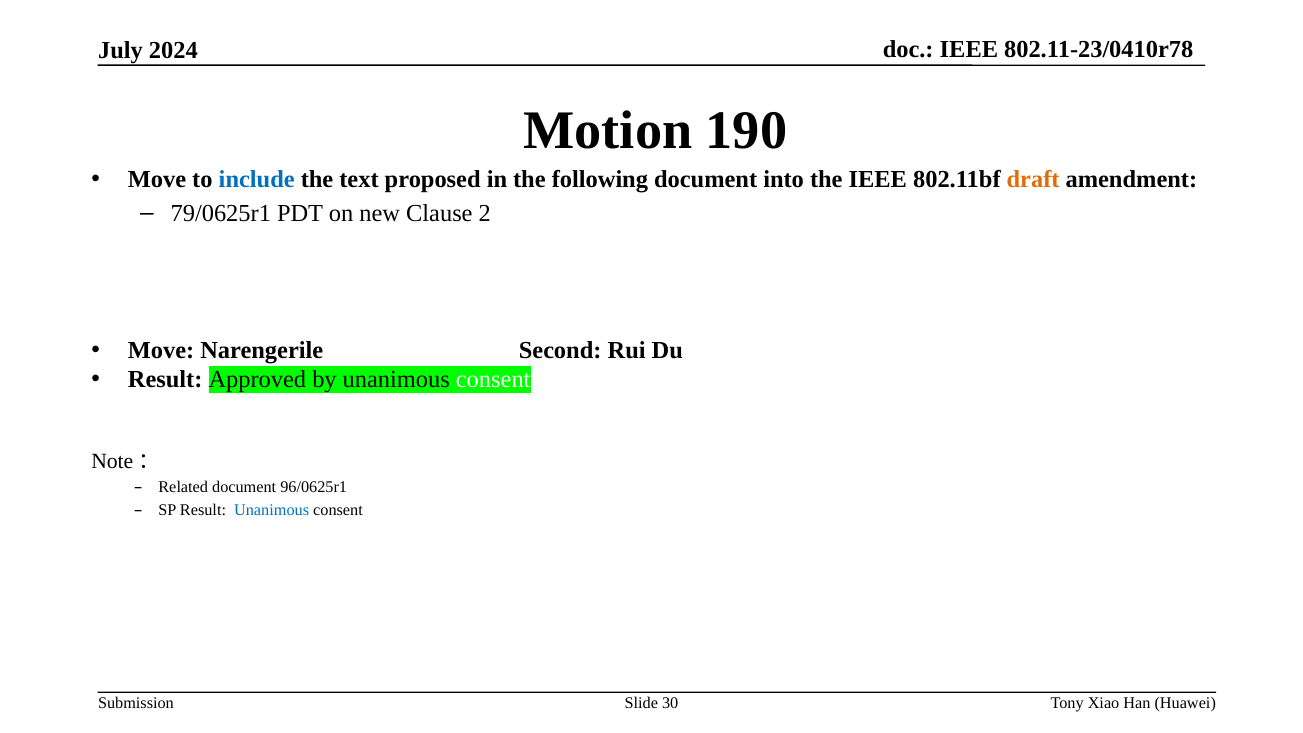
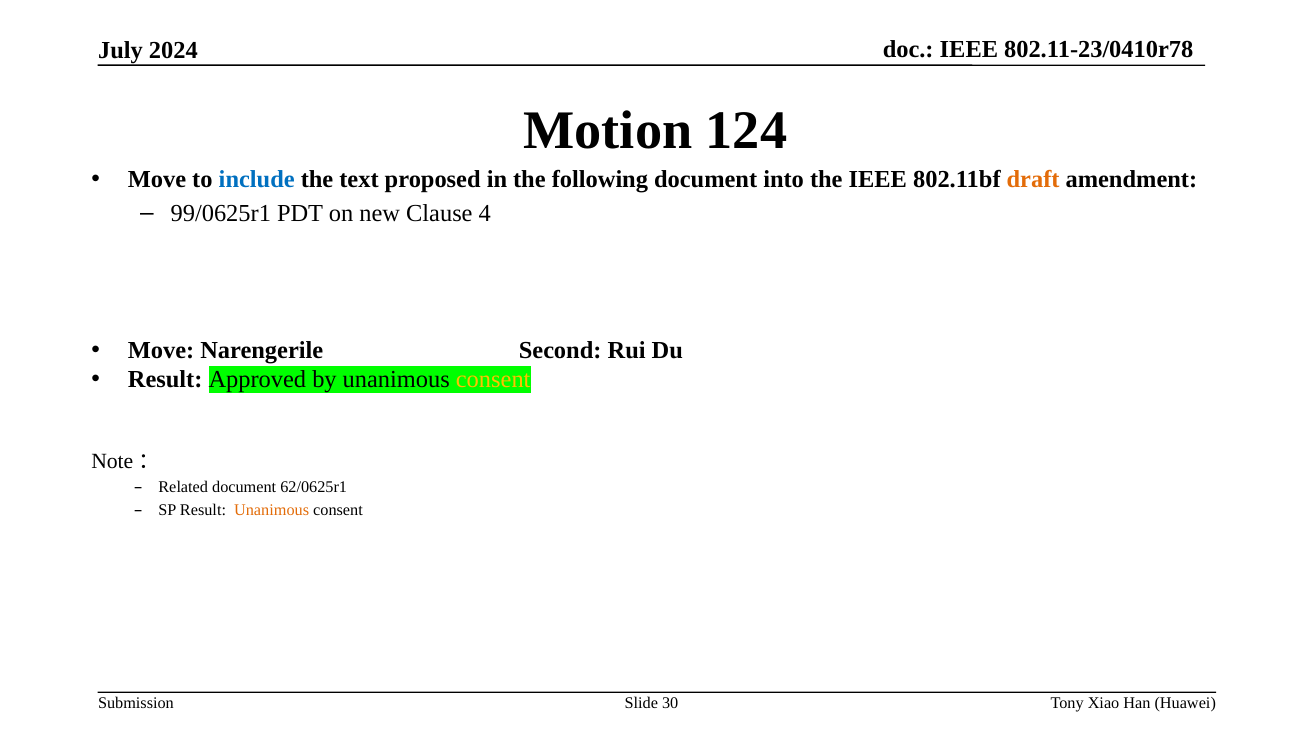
190: 190 -> 124 (747, 131)
79/0625r1: 79/0625r1 -> 99/0625r1 (221, 213)
2: 2 -> 4 (485, 213)
consent colour: white -> yellow (493, 380)
96/0625r1: 96/0625r1 -> 62/0625r1 (314, 487)
Unanimous colour: blue -> orange (272, 510)
